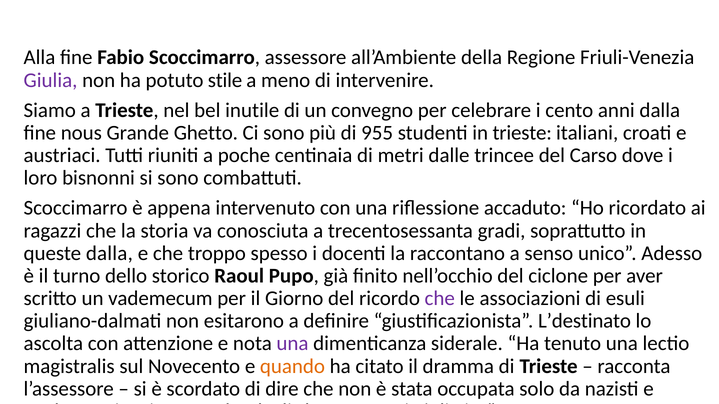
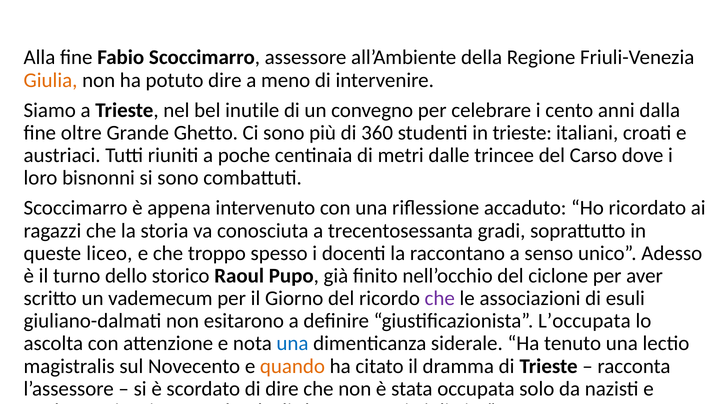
Giulia colour: purple -> orange (51, 80)
potuto stile: stile -> dire (225, 80)
nous: nous -> oltre (81, 133)
955: 955 -> 360 (377, 133)
queste dalla: dalla -> liceo (109, 253)
L’destinato: L’destinato -> L’occupata (584, 321)
una colour: purple -> blue (293, 344)
